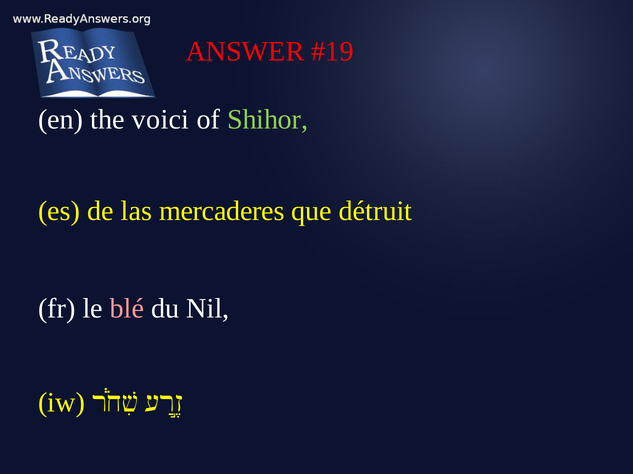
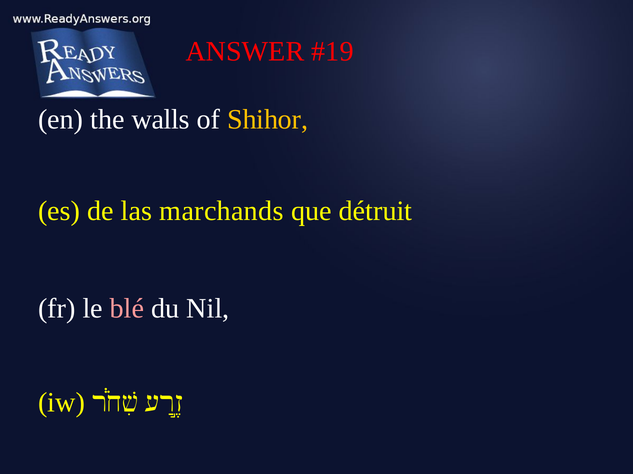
voici: voici -> walls (161, 120)
Shihor colour: light green -> yellow (268, 120)
mercaderes: mercaderes -> marchands (221, 211)
